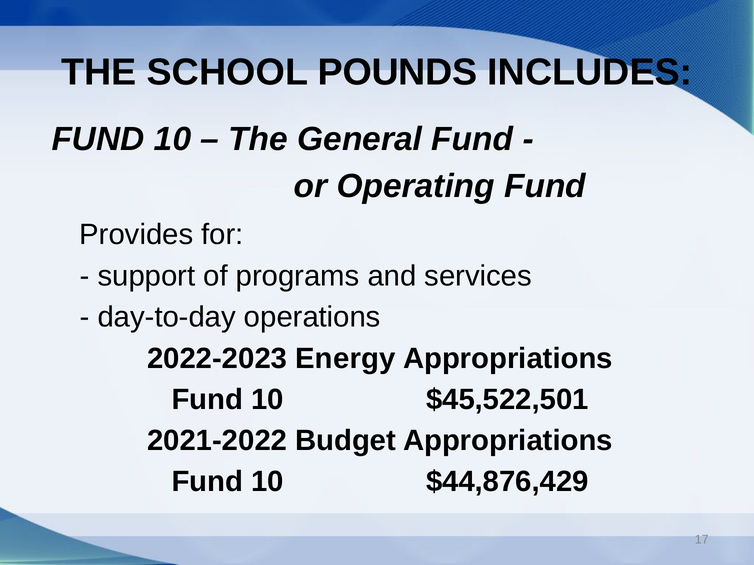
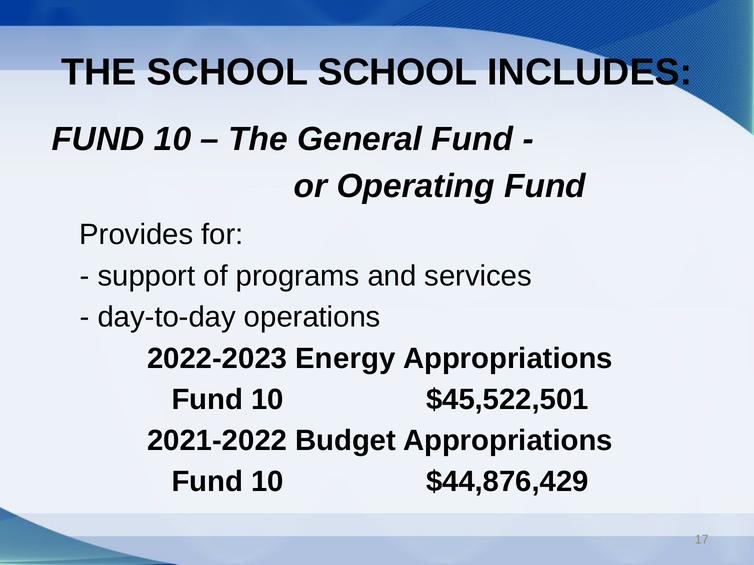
SCHOOL POUNDS: POUNDS -> SCHOOL (398, 72)
